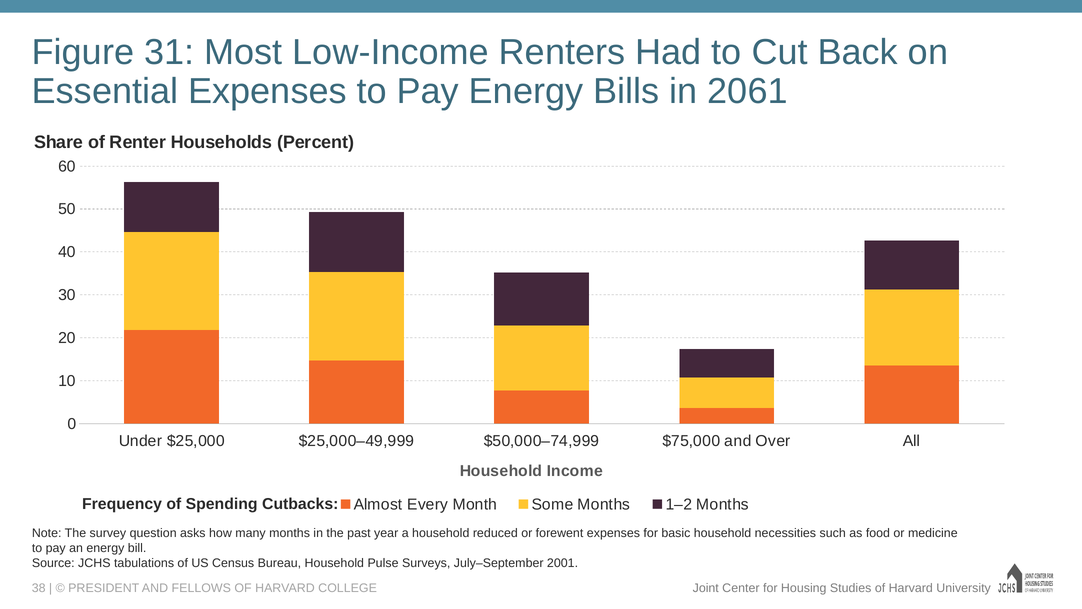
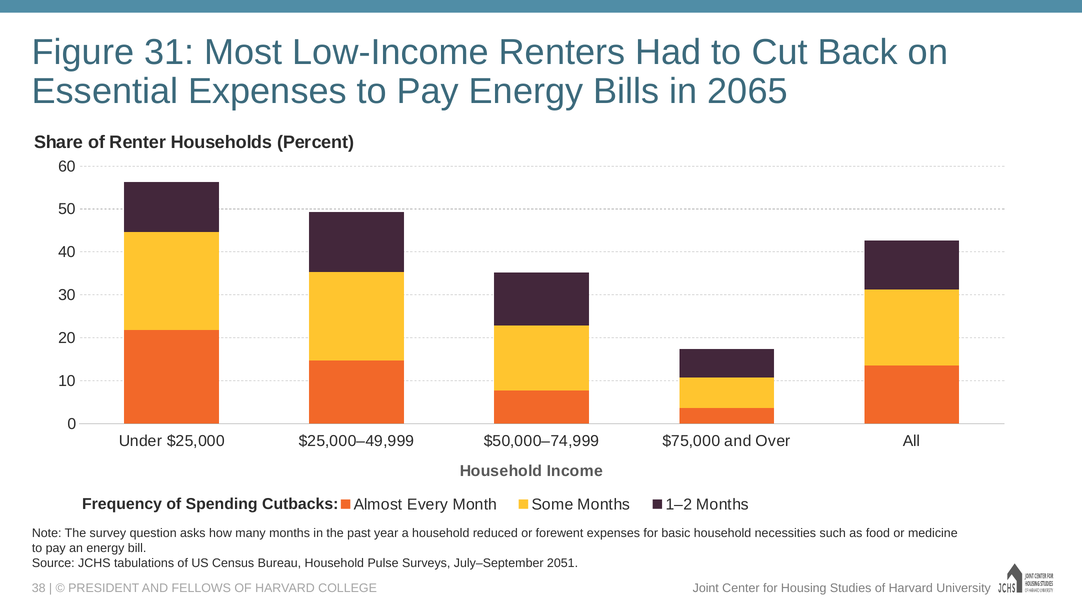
2061: 2061 -> 2065 (748, 91)
2001: 2001 -> 2051 (563, 563)
